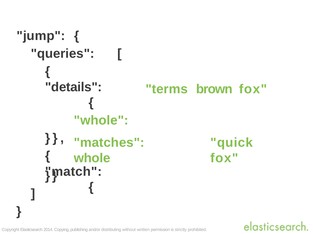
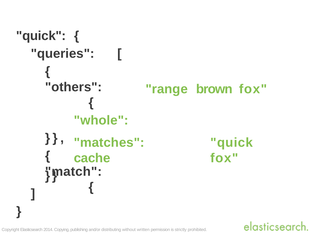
jump: jump -> quick (41, 36)
details: details -> others (73, 87)
terms: terms -> range (167, 89)
whole: whole -> cache (92, 159)
